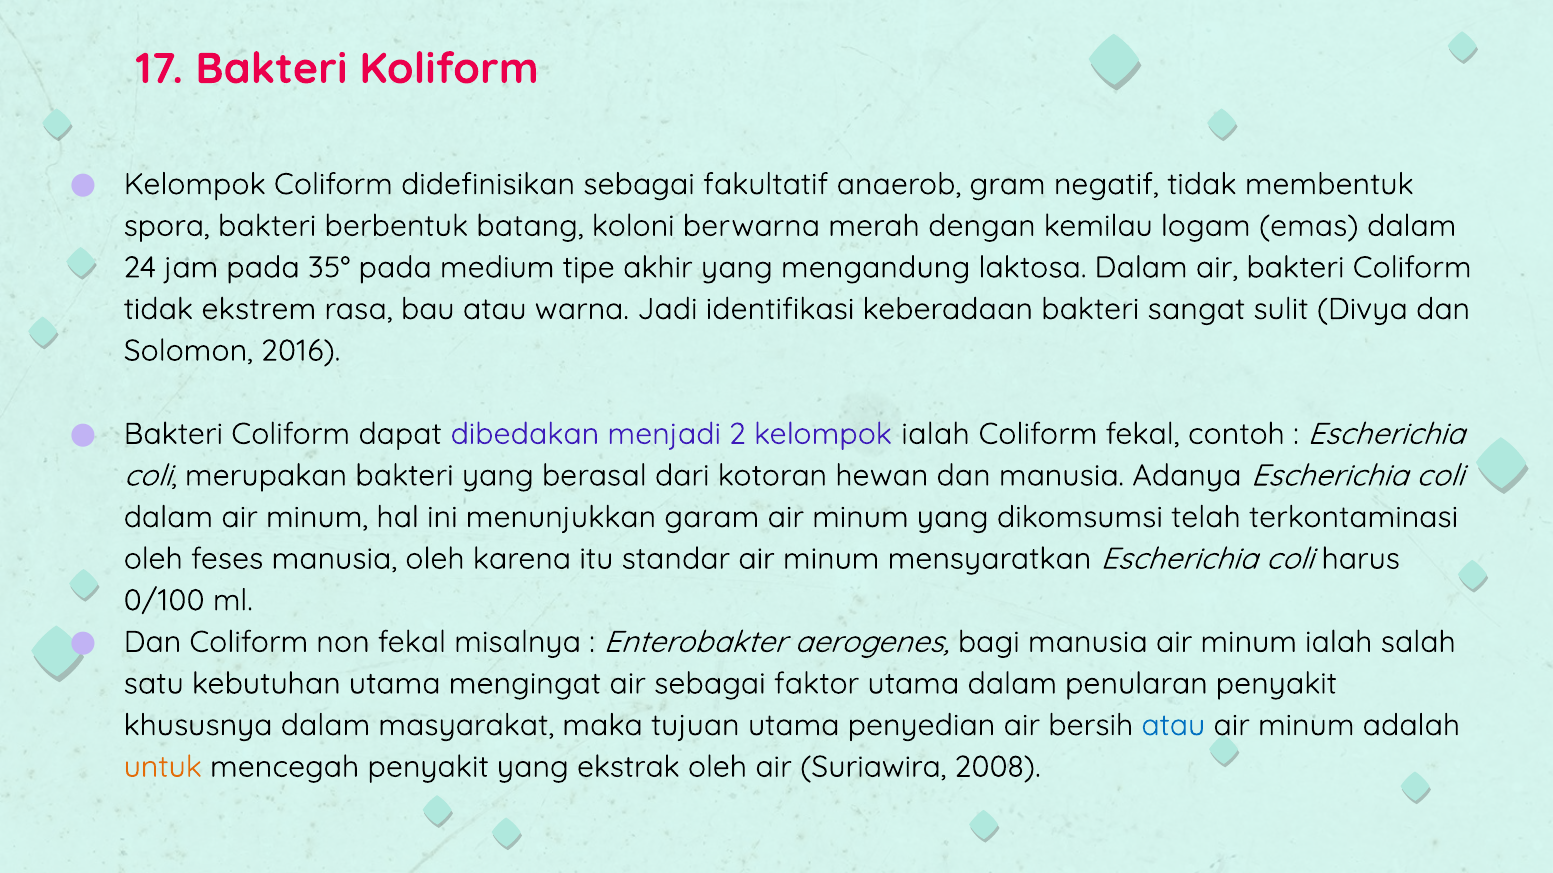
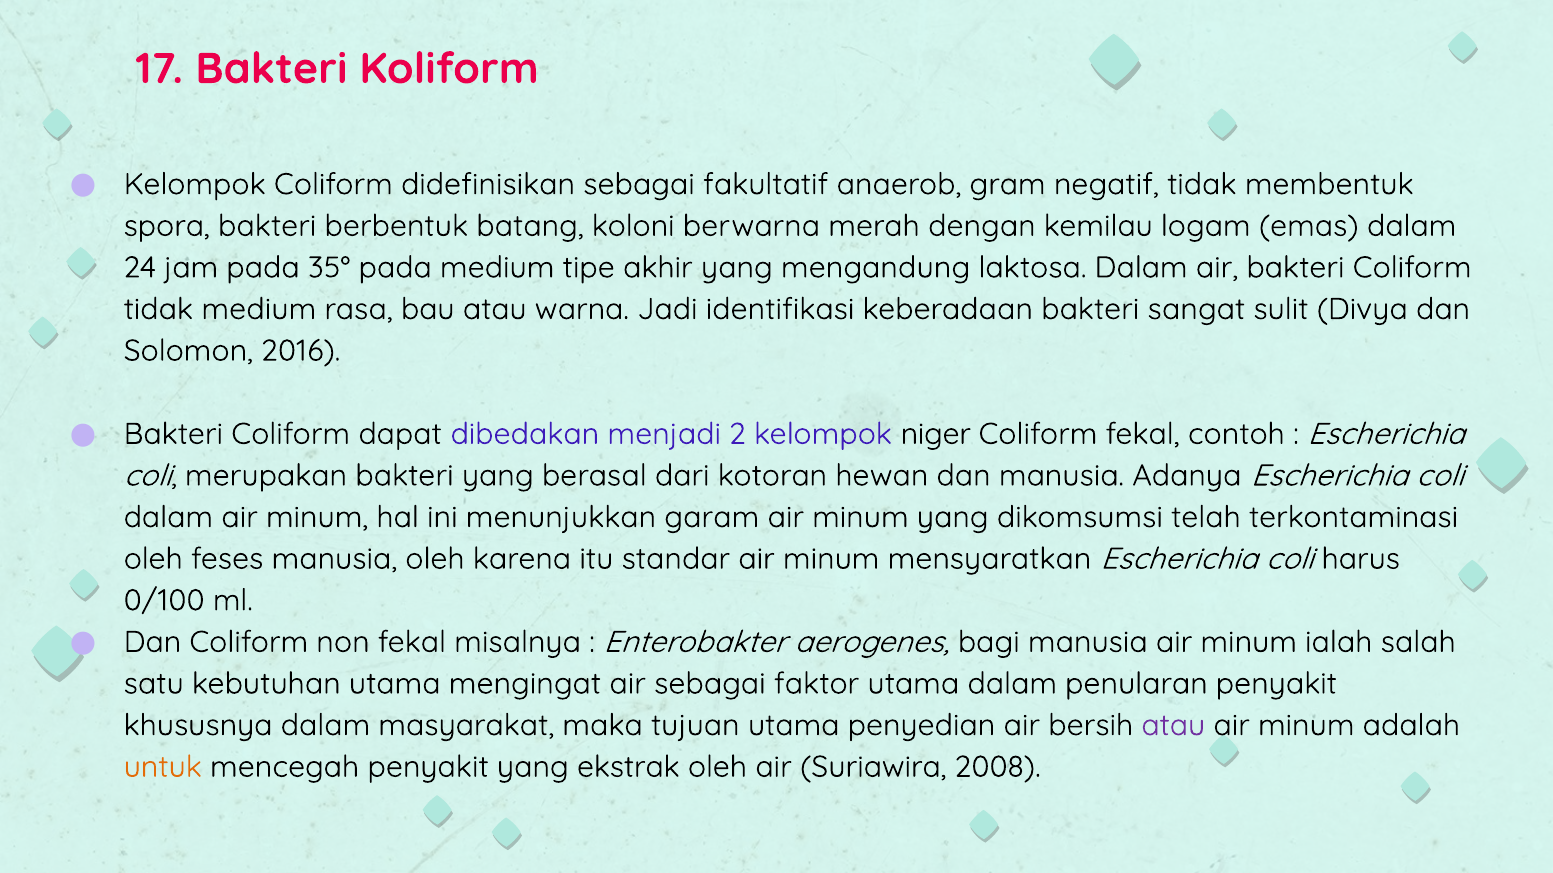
tidak ekstrem: ekstrem -> medium (259, 309)
kelompok ialah: ialah -> niger (936, 434)
atau colour: blue -> purple (1173, 726)
